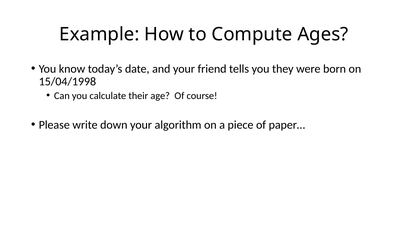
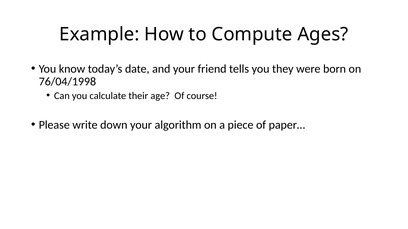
15/04/1998: 15/04/1998 -> 76/04/1998 (67, 82)
